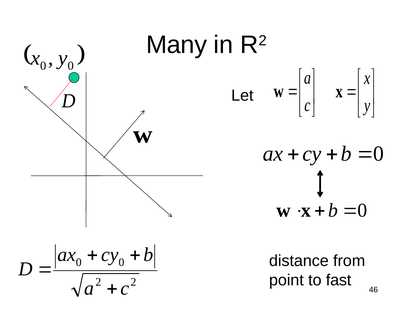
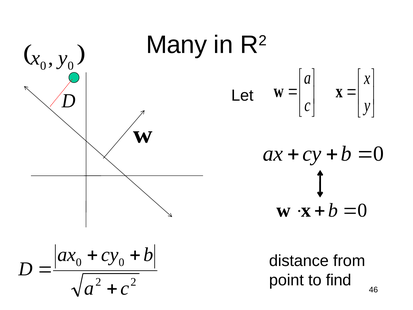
fast: fast -> find (339, 280)
